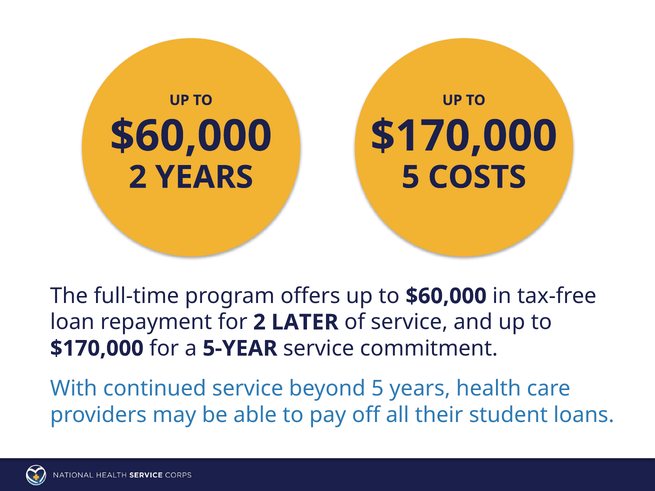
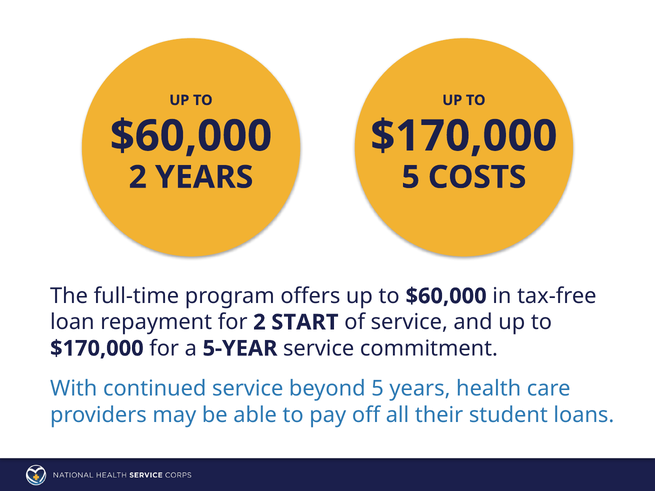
LATER: LATER -> START (305, 322)
